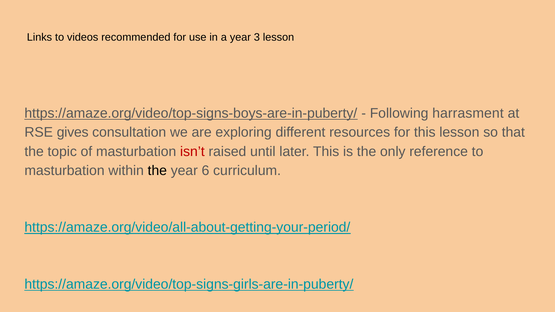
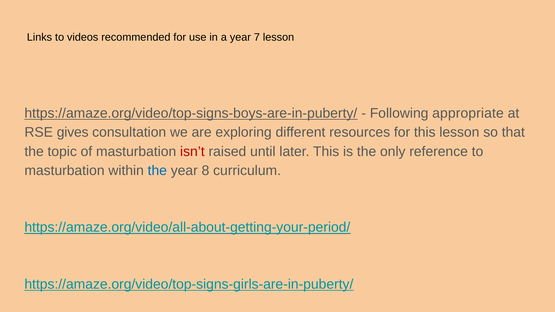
3: 3 -> 7 (257, 37)
harrasment: harrasment -> appropriate (468, 113)
the colour: black -> blue (157, 171)
6: 6 -> 8 (205, 171)
